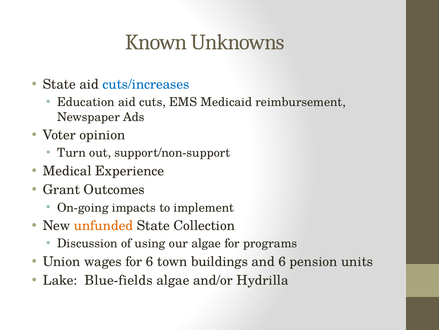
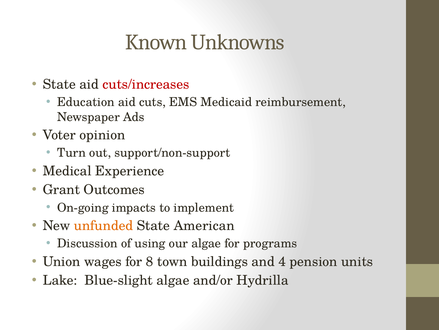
cuts/increases colour: blue -> red (146, 84)
Collection: Collection -> American (204, 225)
for 6: 6 -> 8 (150, 261)
and 6: 6 -> 4 (282, 261)
Blue-fields: Blue-fields -> Blue-slight (119, 280)
